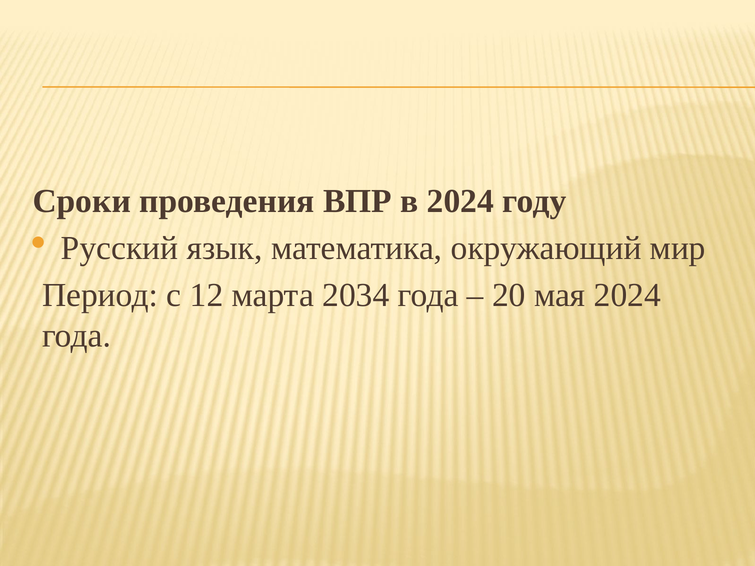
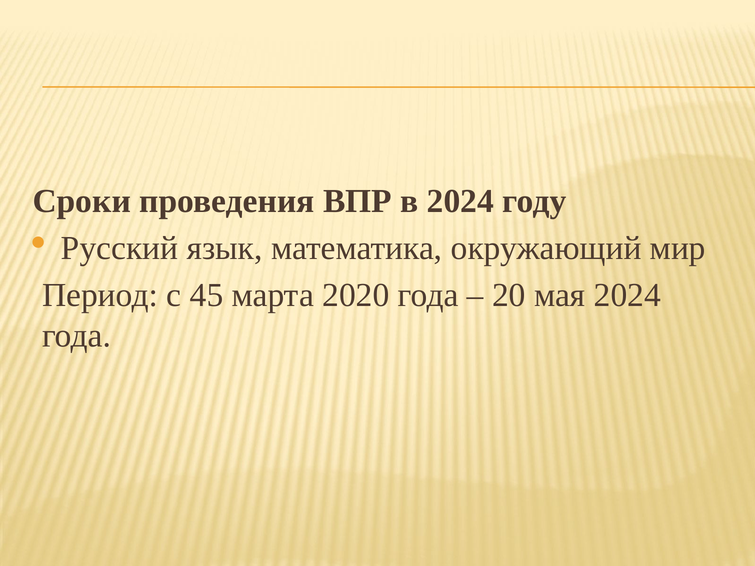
12: 12 -> 45 (207, 296)
2034: 2034 -> 2020 (356, 296)
